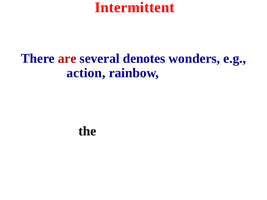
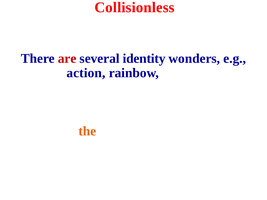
Intermittent: Intermittent -> Collisionless (135, 7)
denotes: denotes -> identity (144, 59)
the colour: black -> orange (87, 131)
